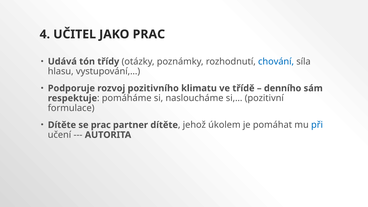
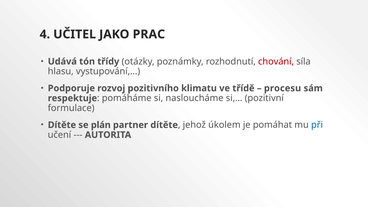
chování colour: blue -> red (276, 62)
denního: denního -> procesu (283, 88)
se prac: prac -> plán (101, 125)
